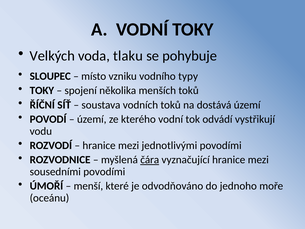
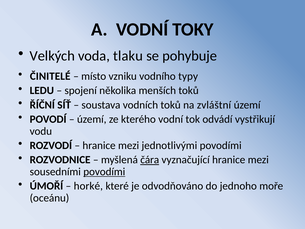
SLOUPEC: SLOUPEC -> ČINITELÉ (50, 76)
TOKY: TOKY -> LEDU (42, 90)
dostává: dostává -> zvláštní (214, 105)
povodími underline: none -> present (104, 172)
menší: menší -> horké (88, 186)
